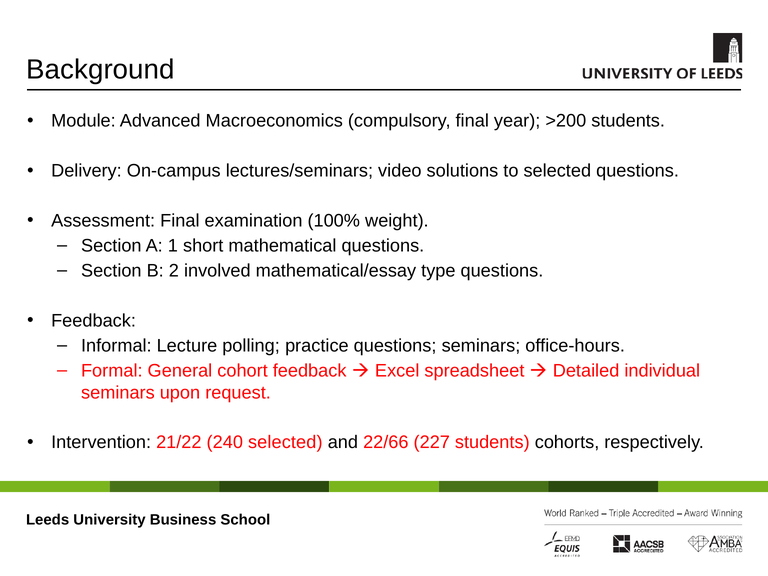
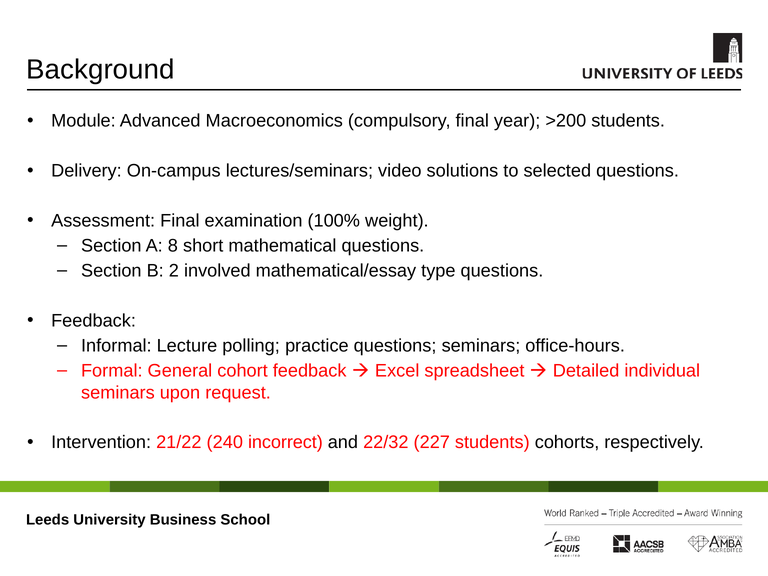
1: 1 -> 8 (173, 246)
240 selected: selected -> incorrect (285, 442)
22/66: 22/66 -> 22/32 (386, 442)
